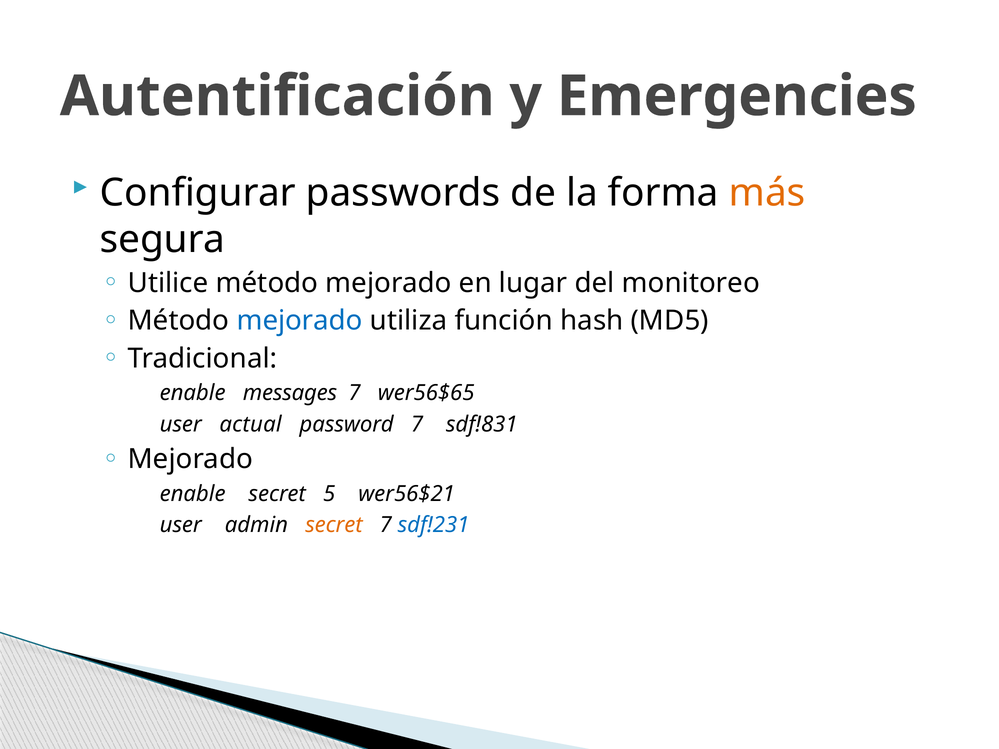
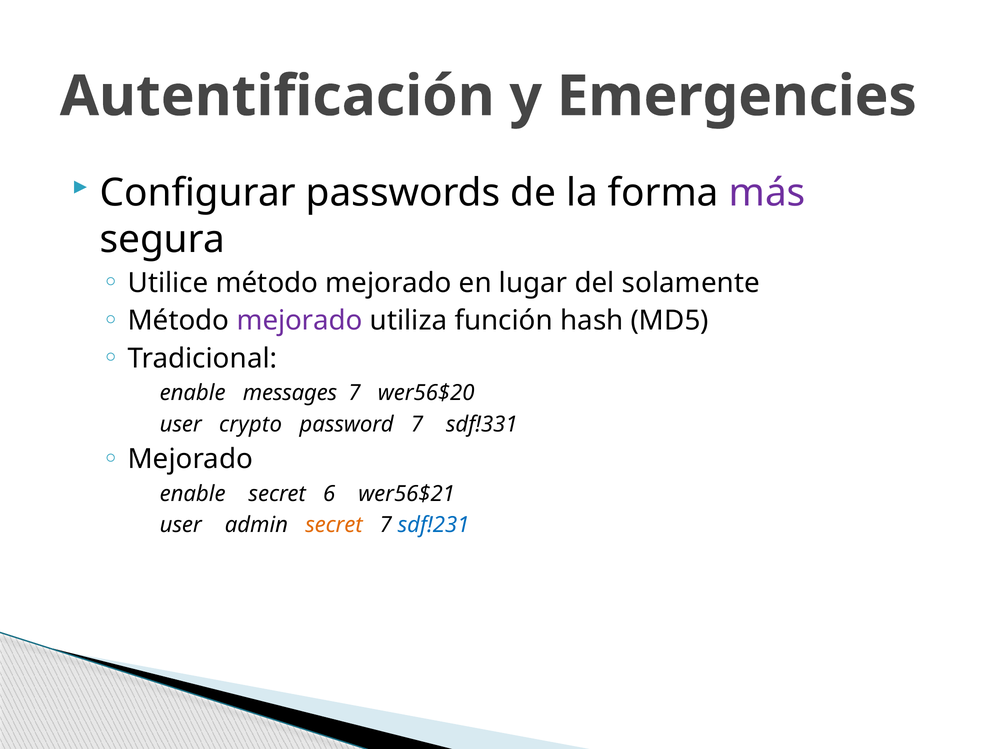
más colour: orange -> purple (767, 193)
monitoreo: monitoreo -> solamente (691, 283)
mejorado colour: blue -> purple (300, 321)
wer56$65: wer56$65 -> wer56$20 (426, 393)
actual: actual -> crypto (251, 425)
sdf!831: sdf!831 -> sdf!331 (482, 425)
5: 5 -> 6 (329, 494)
